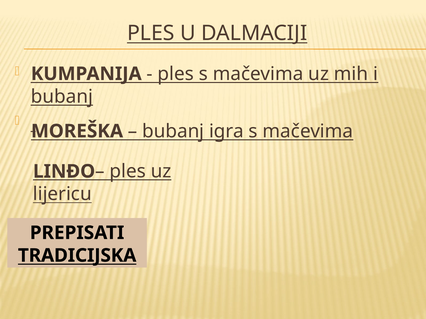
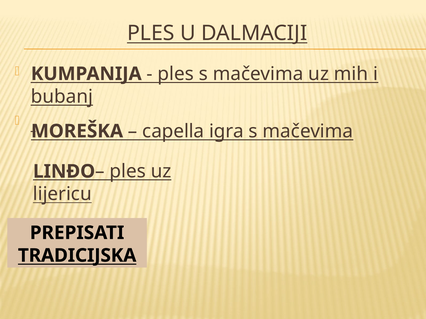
bubanj: bubanj -> capella (173, 131)
